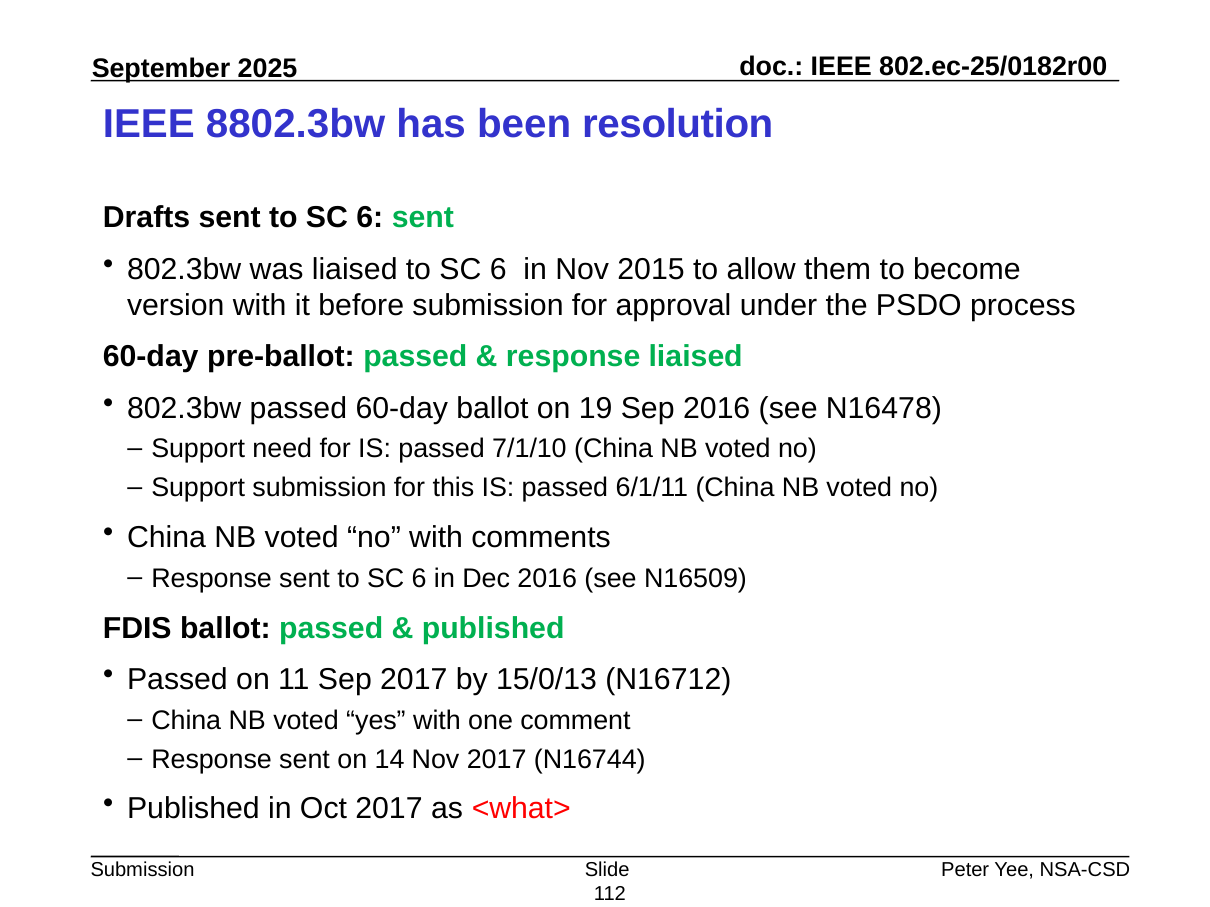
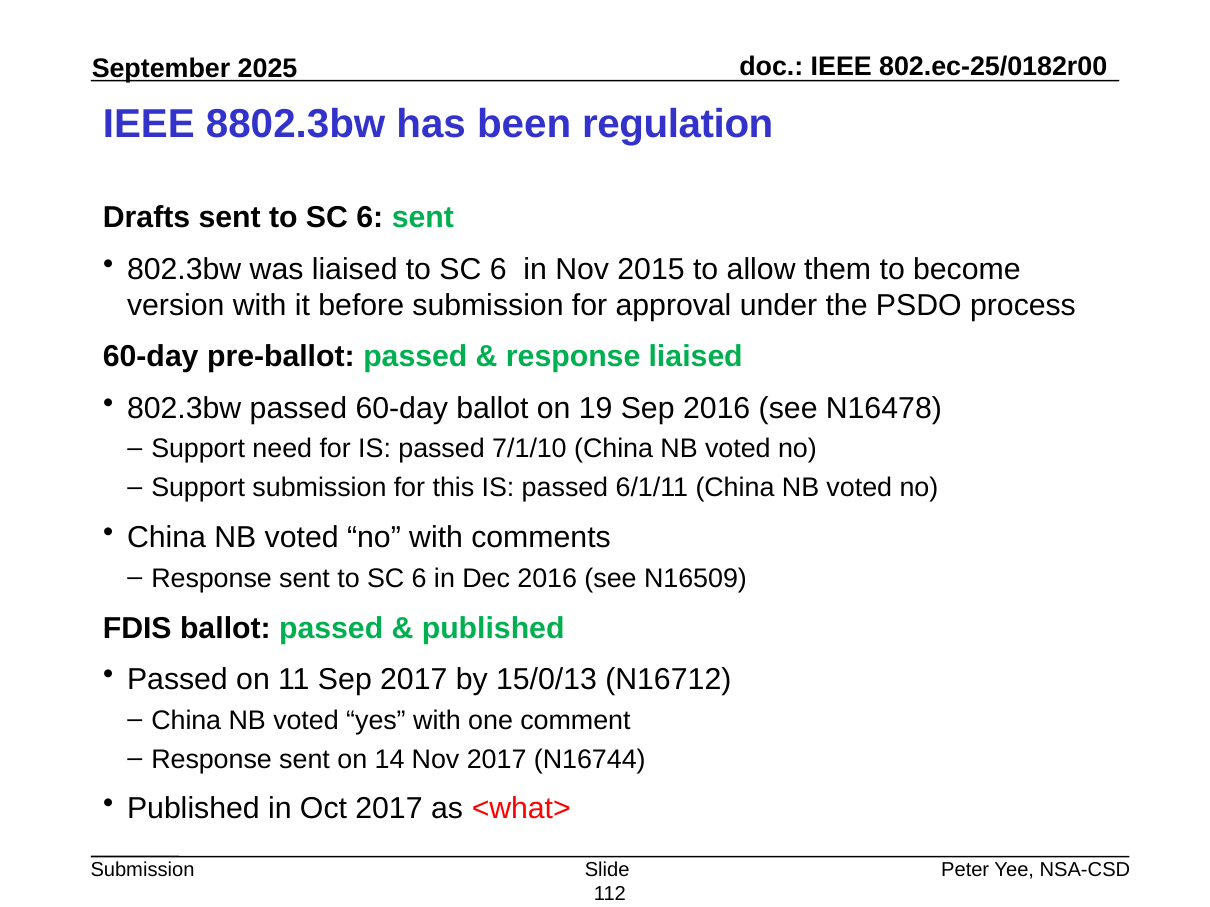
resolution: resolution -> regulation (678, 124)
